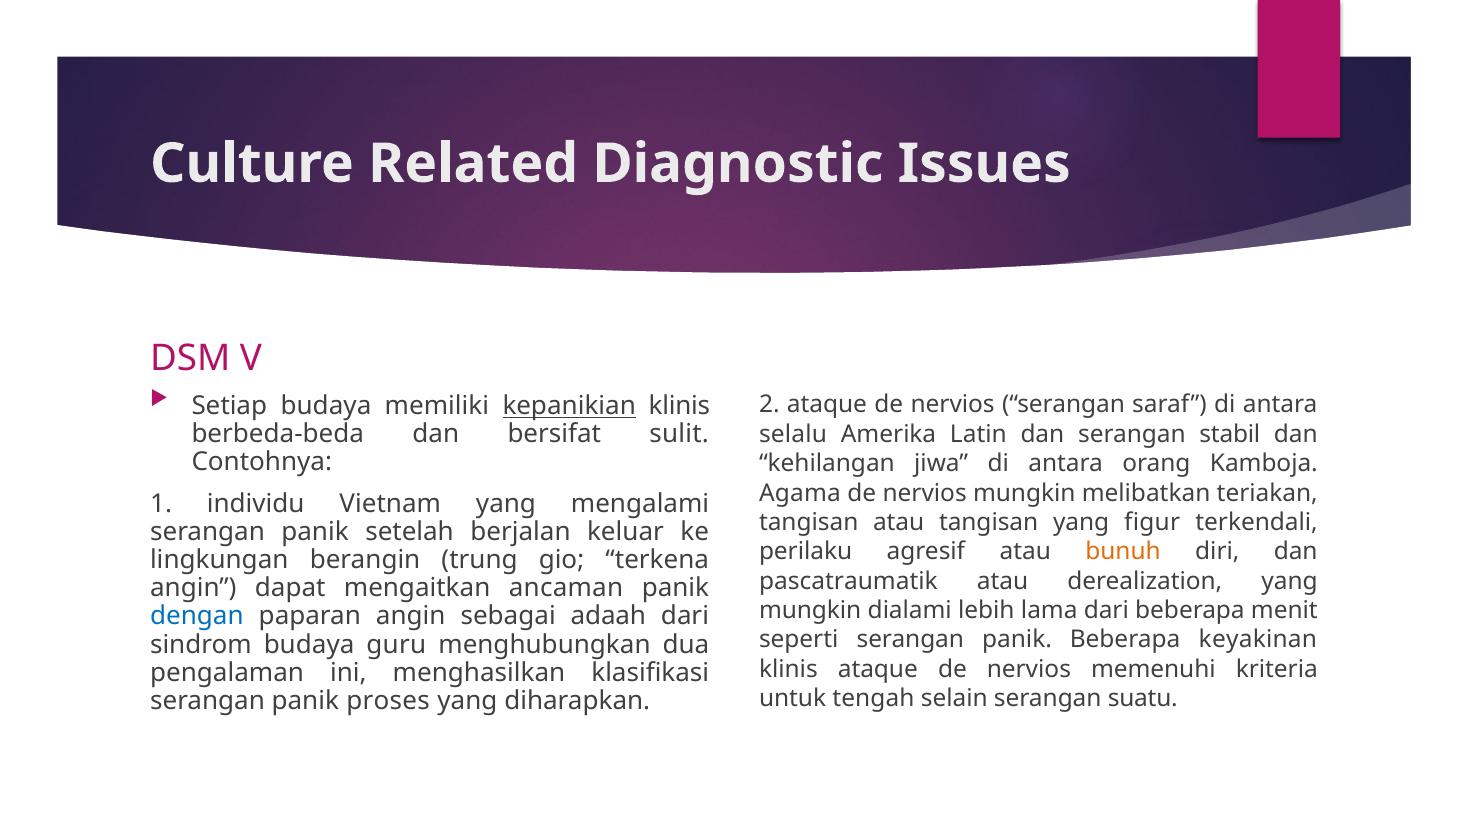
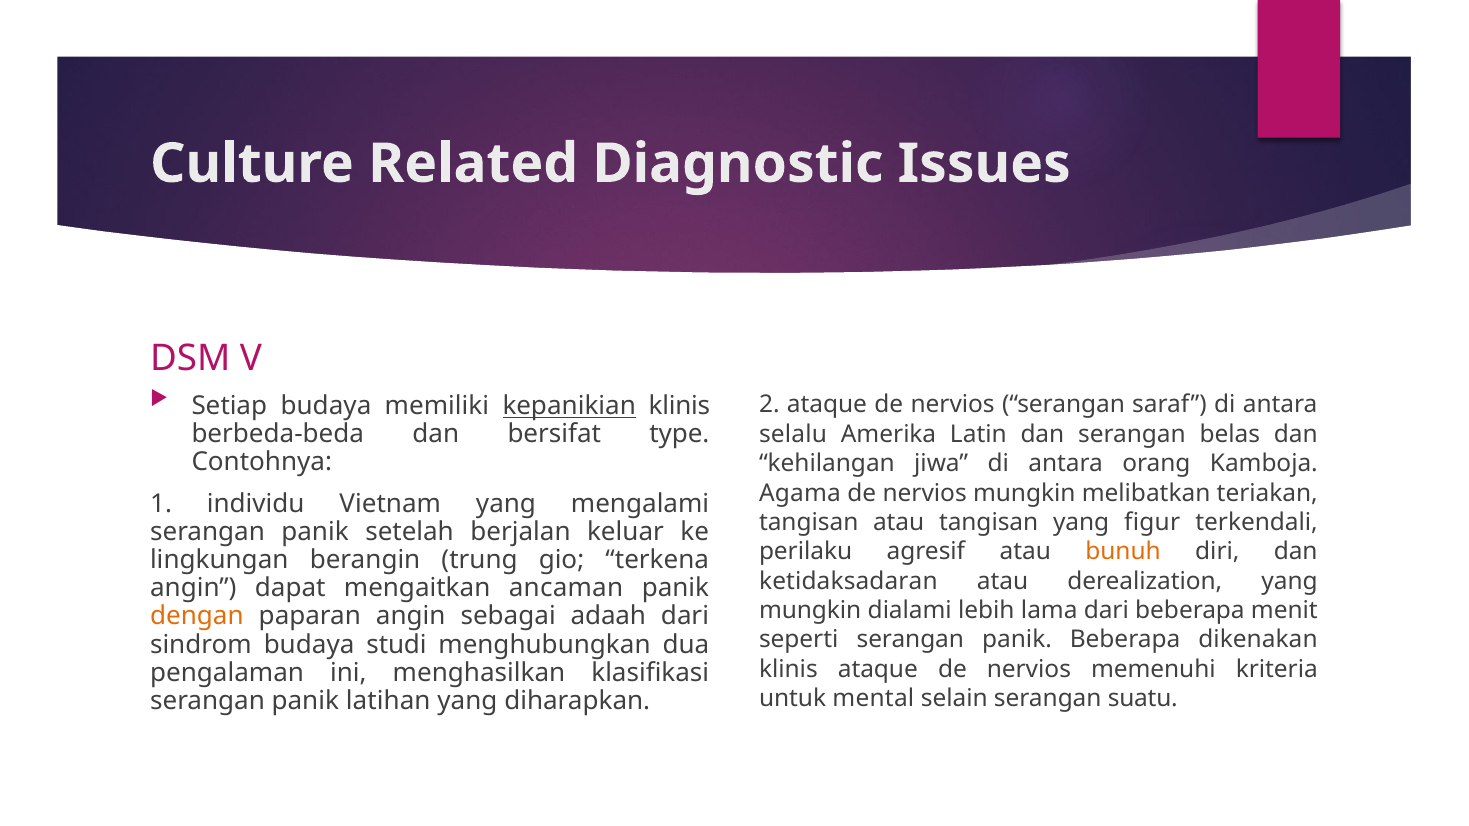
sulit: sulit -> type (679, 434)
stabil: stabil -> belas (1230, 434)
pascatraumatik: pascatraumatik -> ketidaksadaran (848, 581)
dengan colour: blue -> orange (197, 617)
keyakinan: keyakinan -> dikenakan (1258, 640)
guru: guru -> studi (397, 645)
tengah: tengah -> mental (873, 699)
proses: proses -> latihan (388, 701)
